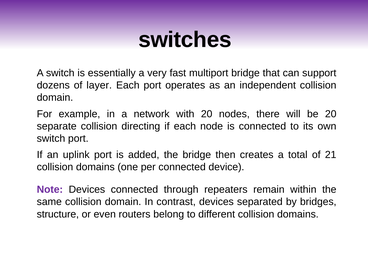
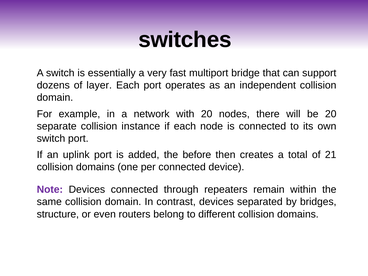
directing: directing -> instance (141, 126)
the bridge: bridge -> before (197, 155)
